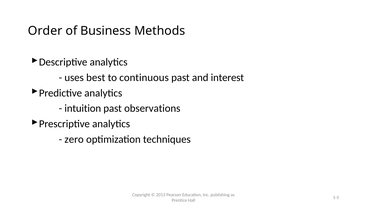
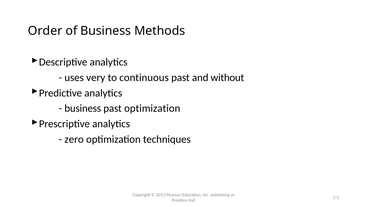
best: best -> very (96, 77)
interest: interest -> without (227, 77)
intuition: intuition -> business (83, 108)
past observations: observations -> optimization (152, 108)
